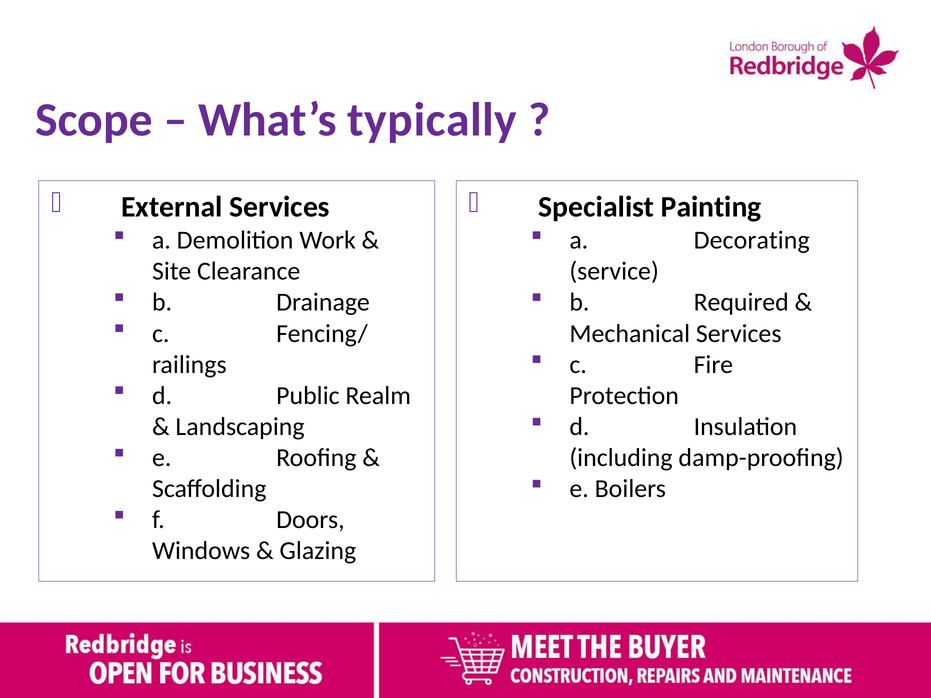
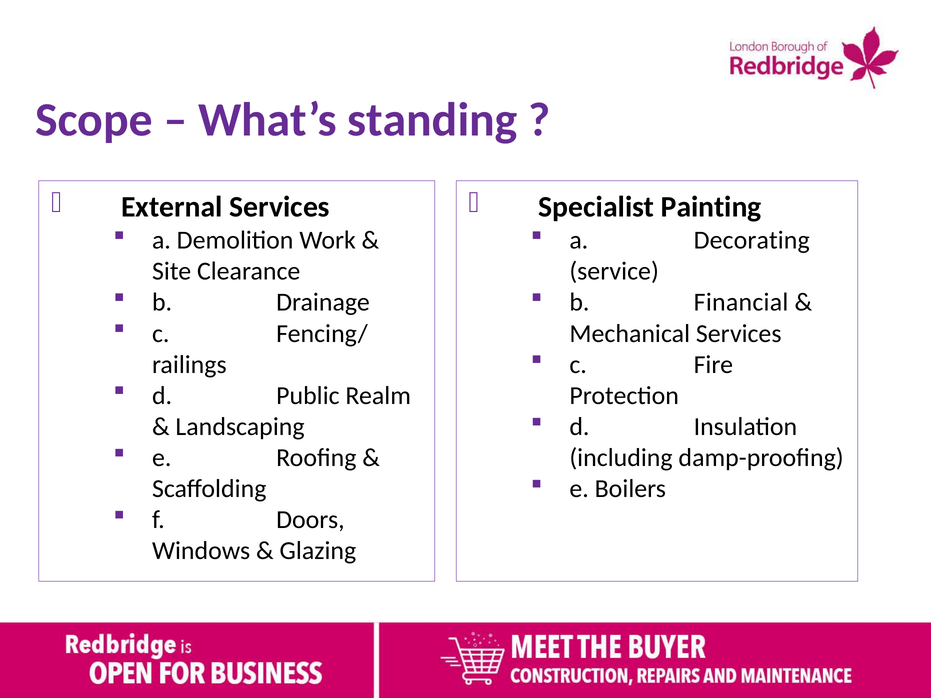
typically: typically -> standing (432, 120)
Required: Required -> Financial (741, 303)
